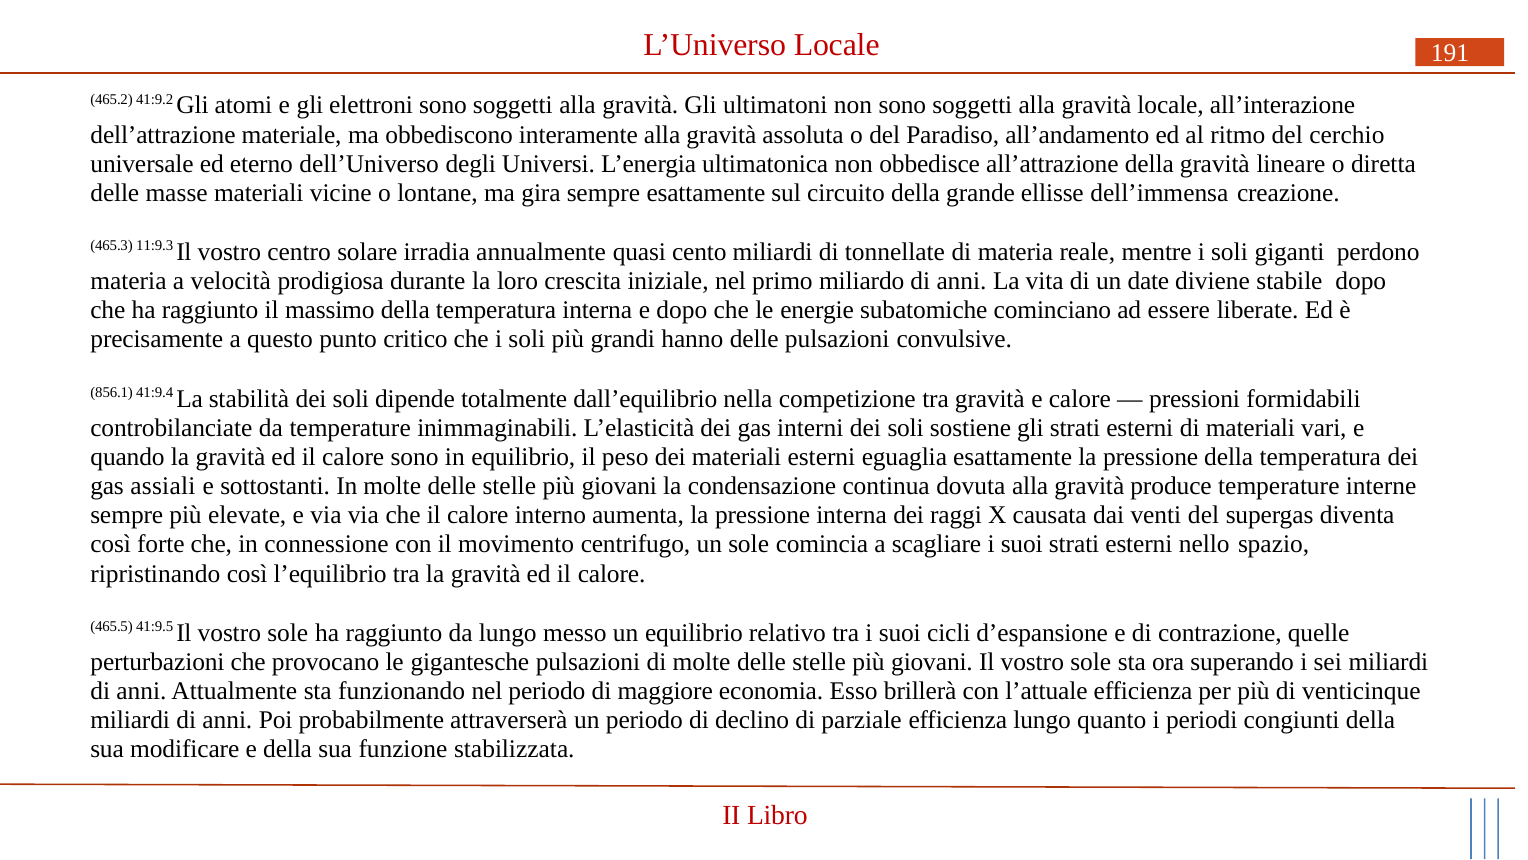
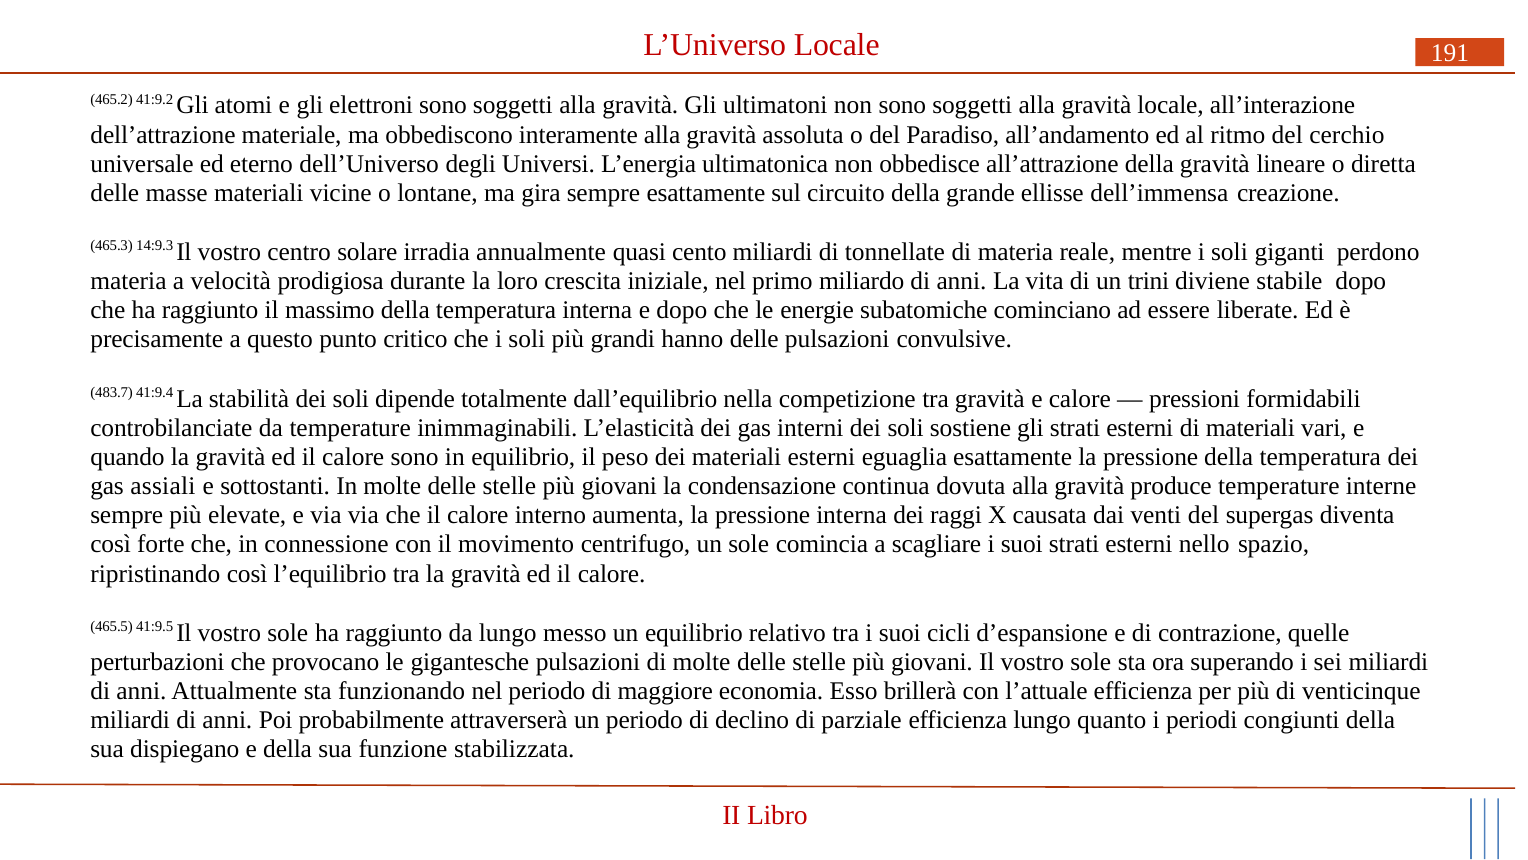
11:9.3: 11:9.3 -> 14:9.3 (155, 246)
date: date -> trini (1148, 281)
856.1: 856.1 -> 483.7 (112, 393)
modificare: modificare -> dispiegano (185, 750)
